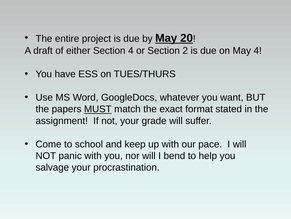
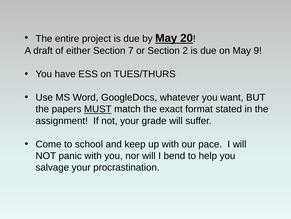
Section 4: 4 -> 7 (131, 51)
May 4: 4 -> 9 (258, 51)
